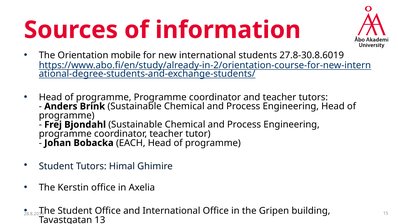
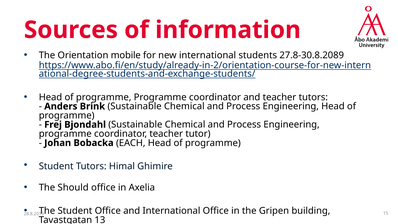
27.8-30.8.6019: 27.8-30.8.6019 -> 27.8-30.8.2089 (312, 55)
Kerstin: Kerstin -> Should (73, 187)
